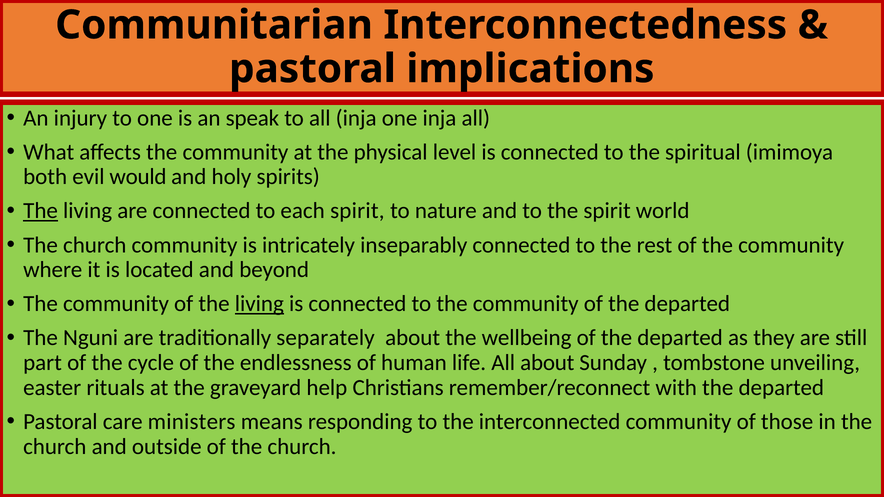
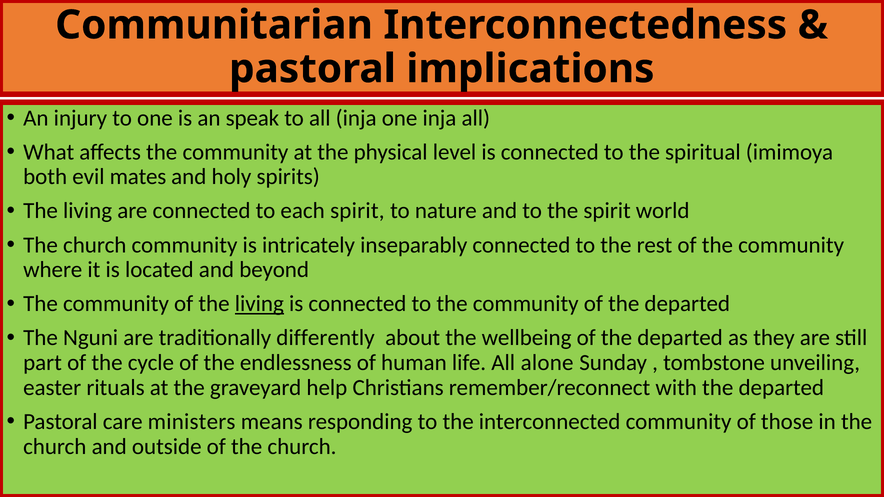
would: would -> mates (138, 177)
The underline: present -> none (41, 211)
separately: separately -> differently (326, 338)
All about: about -> alone (547, 363)
